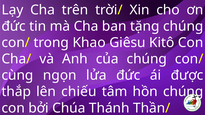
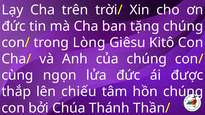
Khao: Khao -> Lòng (89, 43)
